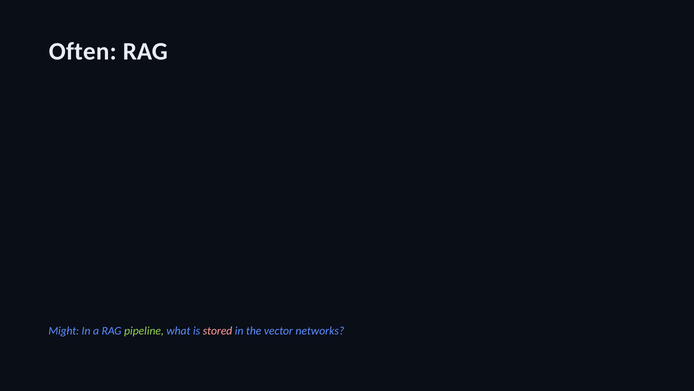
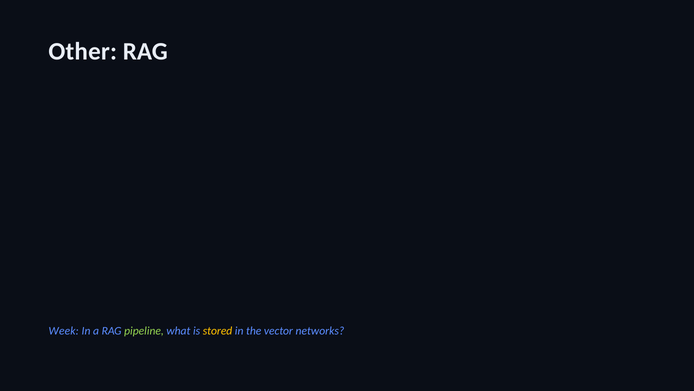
Often: Often -> Other (83, 51)
Might: Might -> Week (64, 330)
stored colour: pink -> yellow (218, 330)
